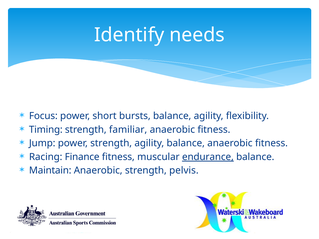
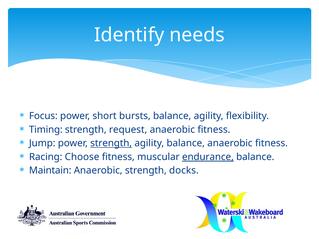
familiar: familiar -> request (128, 130)
strength underline: none -> present (111, 143)
Finance: Finance -> Choose (82, 157)
pelvis: pelvis -> docks (184, 171)
